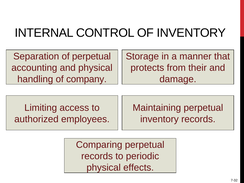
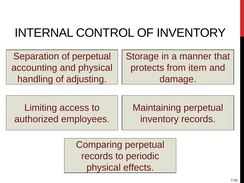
their: their -> item (197, 68)
company: company -> adjusting (86, 79)
